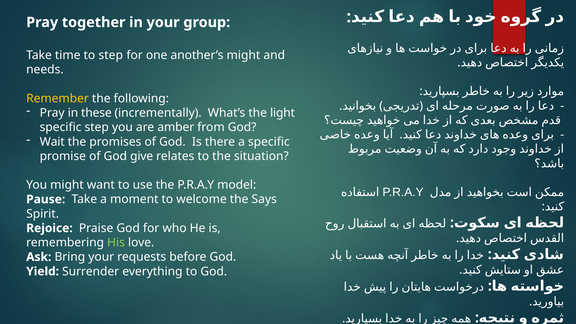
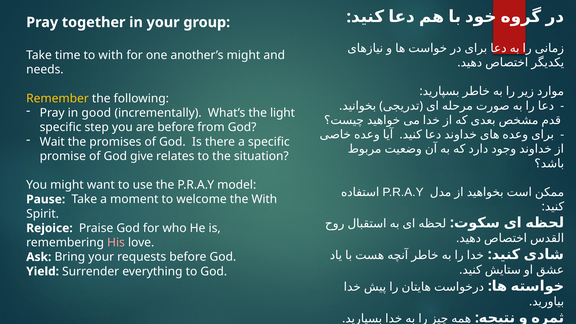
to step: step -> with (111, 55)
these: these -> good (96, 113)
are amber: amber -> before (176, 127)
the Says: Says -> With (264, 199)
His colour: light green -> pink (116, 243)
